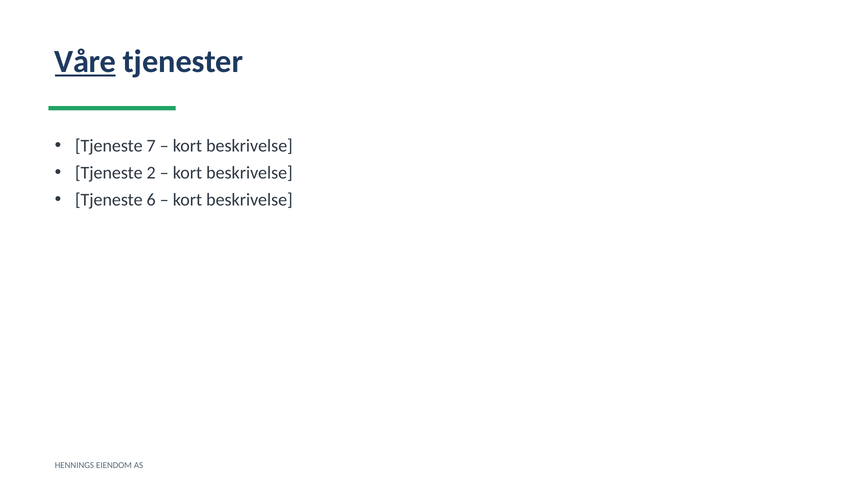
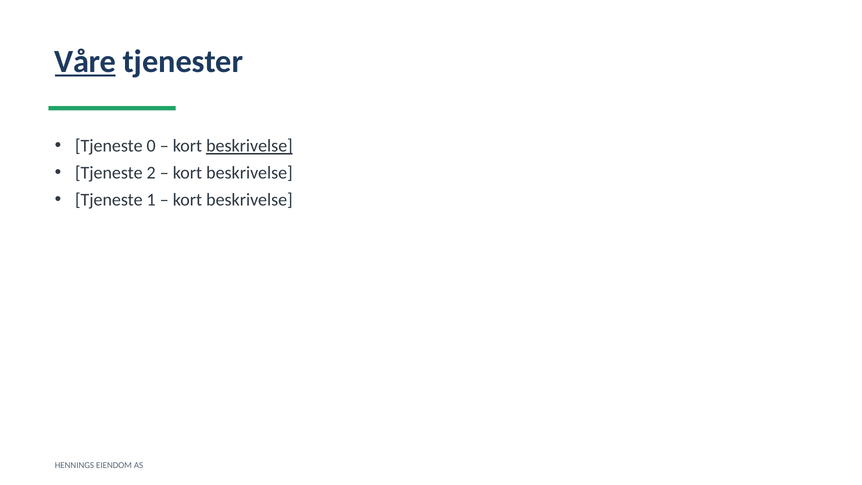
7: 7 -> 0 (151, 146)
beskrivelse underline: none -> present (249, 146)
6: 6 -> 1 (151, 200)
